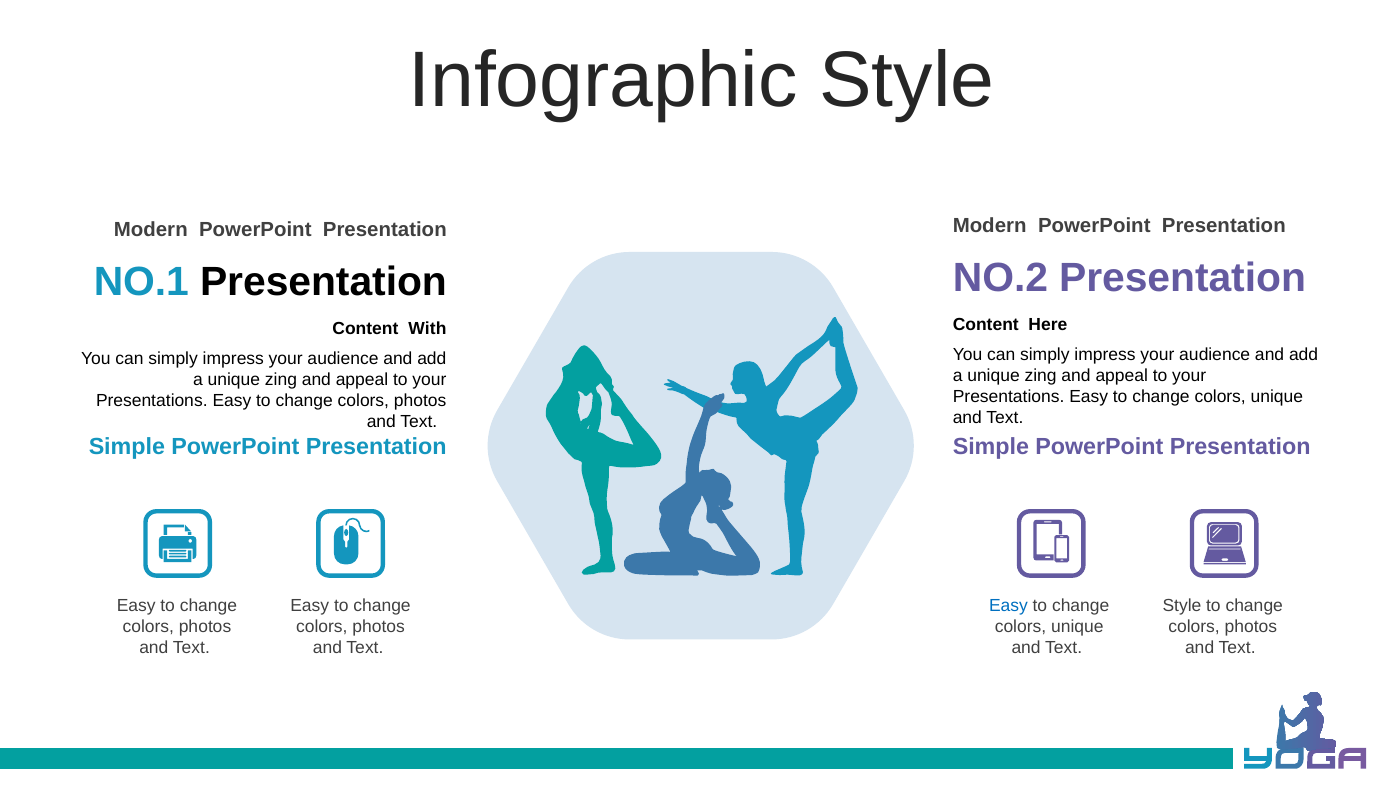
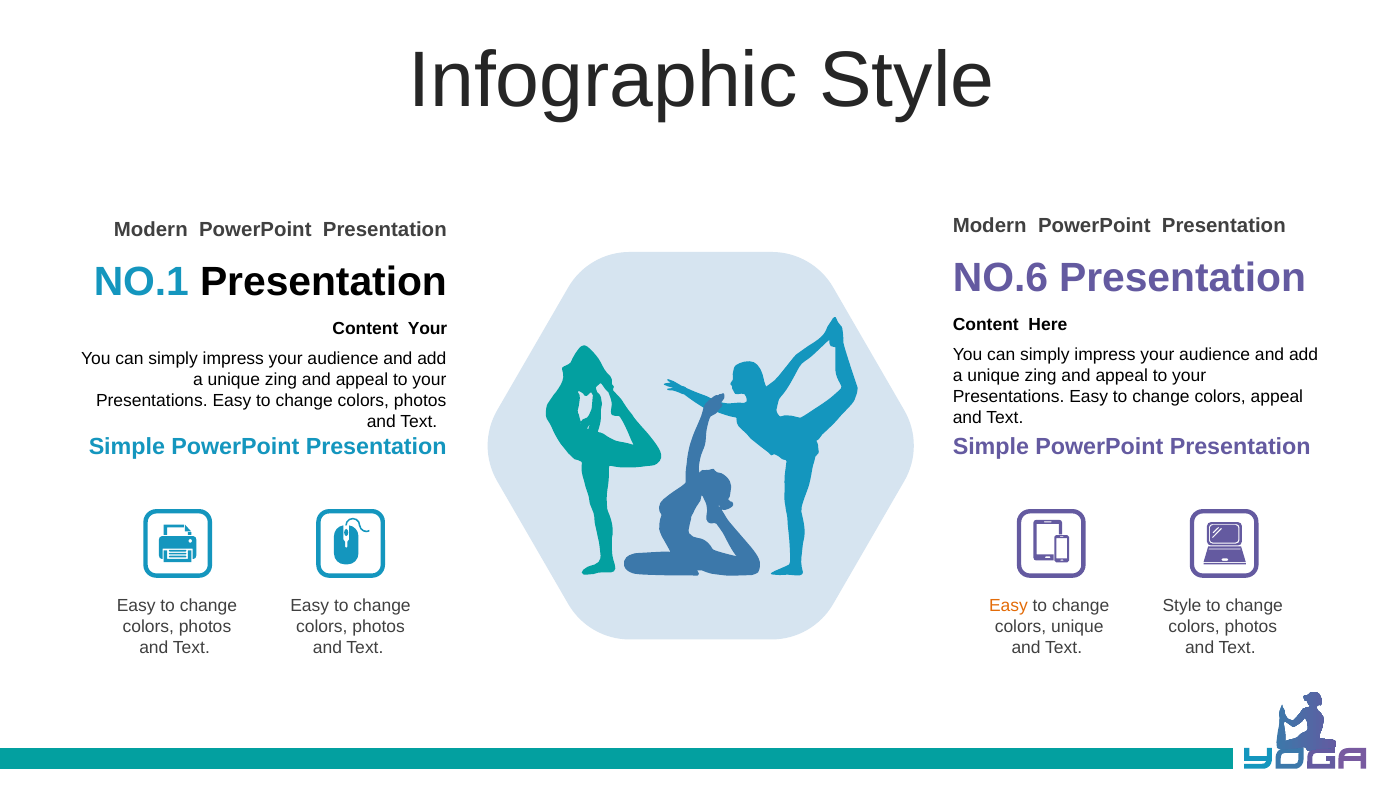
NO.2: NO.2 -> NO.6 (1000, 278)
Content With: With -> Your (428, 329)
unique: unique -> appeal (1277, 397)
Easy colour: blue -> orange (1008, 606)
